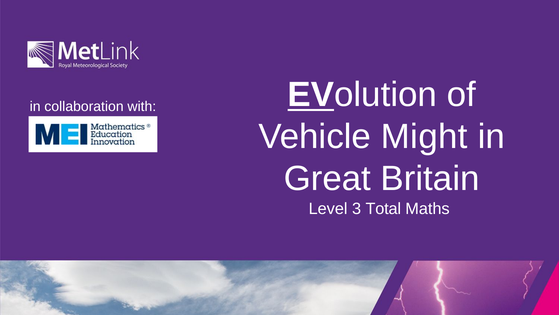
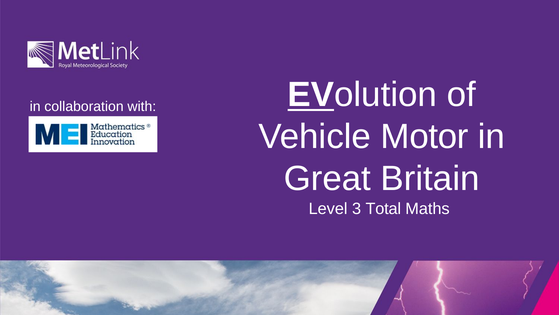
Might: Might -> Motor (425, 136)
